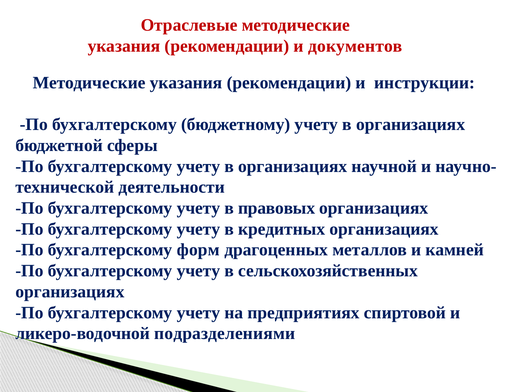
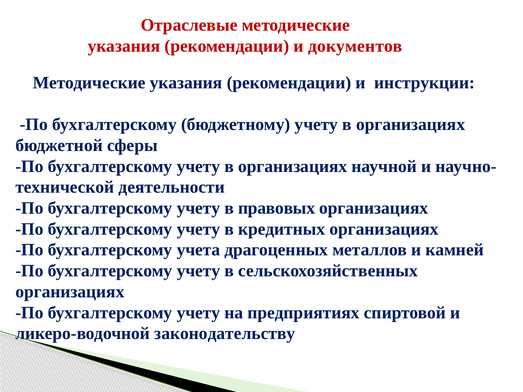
форм: форм -> учета (198, 250)
подразделениями: подразделениями -> законодательству (225, 334)
